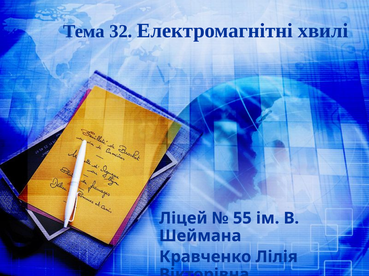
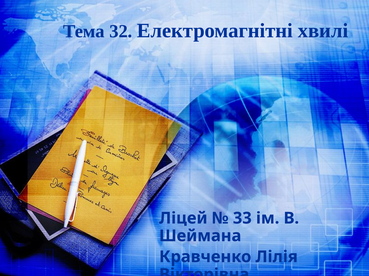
55: 55 -> 33 (242, 219)
